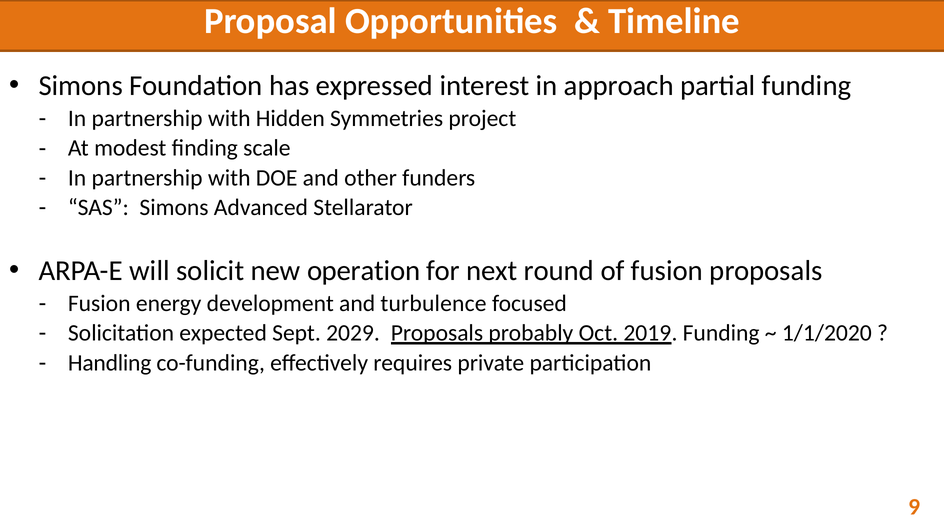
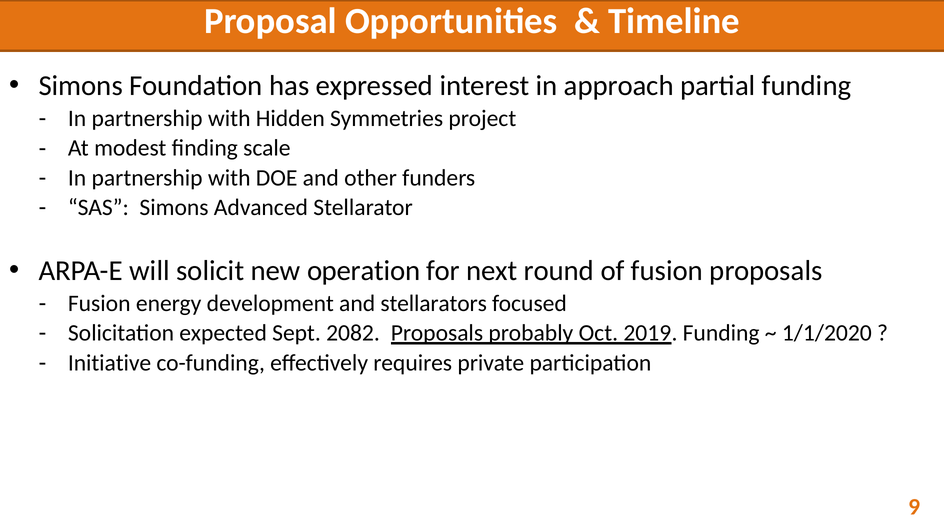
turbulence: turbulence -> stellarators (434, 303)
2029: 2029 -> 2082 (353, 333)
Handling: Handling -> Initiative (110, 363)
